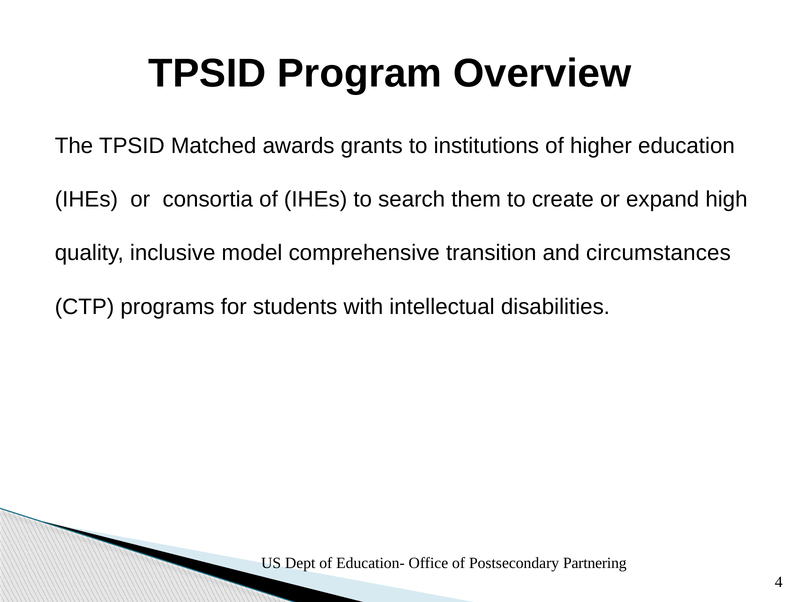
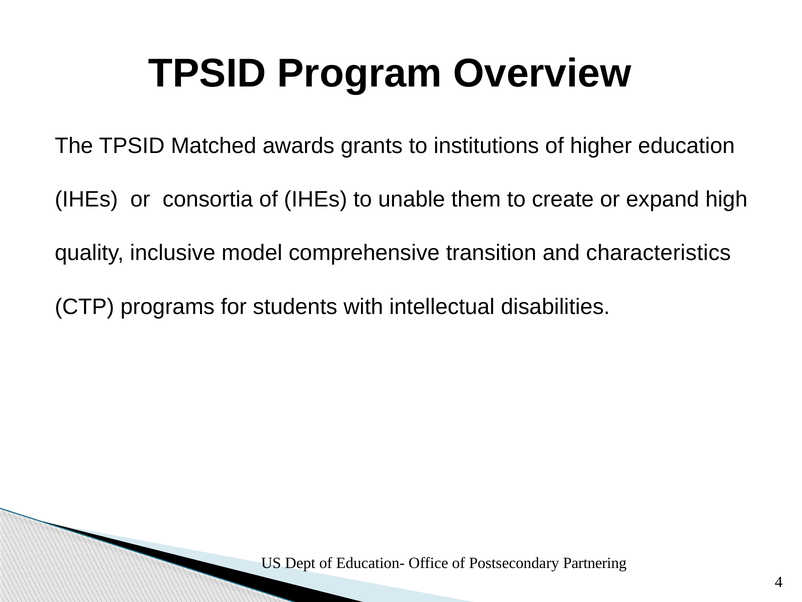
search: search -> unable (412, 199)
circumstances: circumstances -> characteristics (658, 253)
